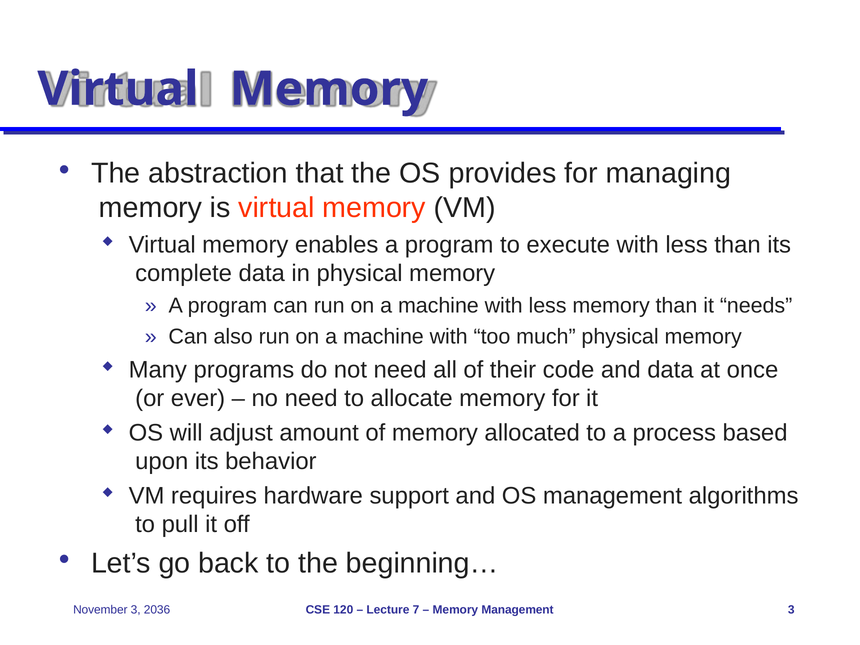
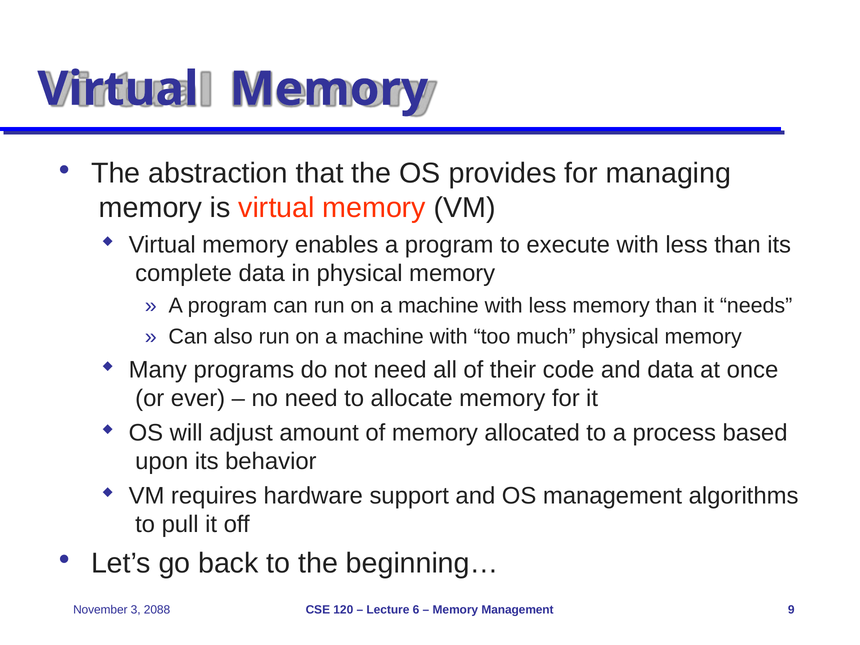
2036: 2036 -> 2088 (157, 610)
7: 7 -> 6 (416, 610)
Management 3: 3 -> 9 (791, 610)
